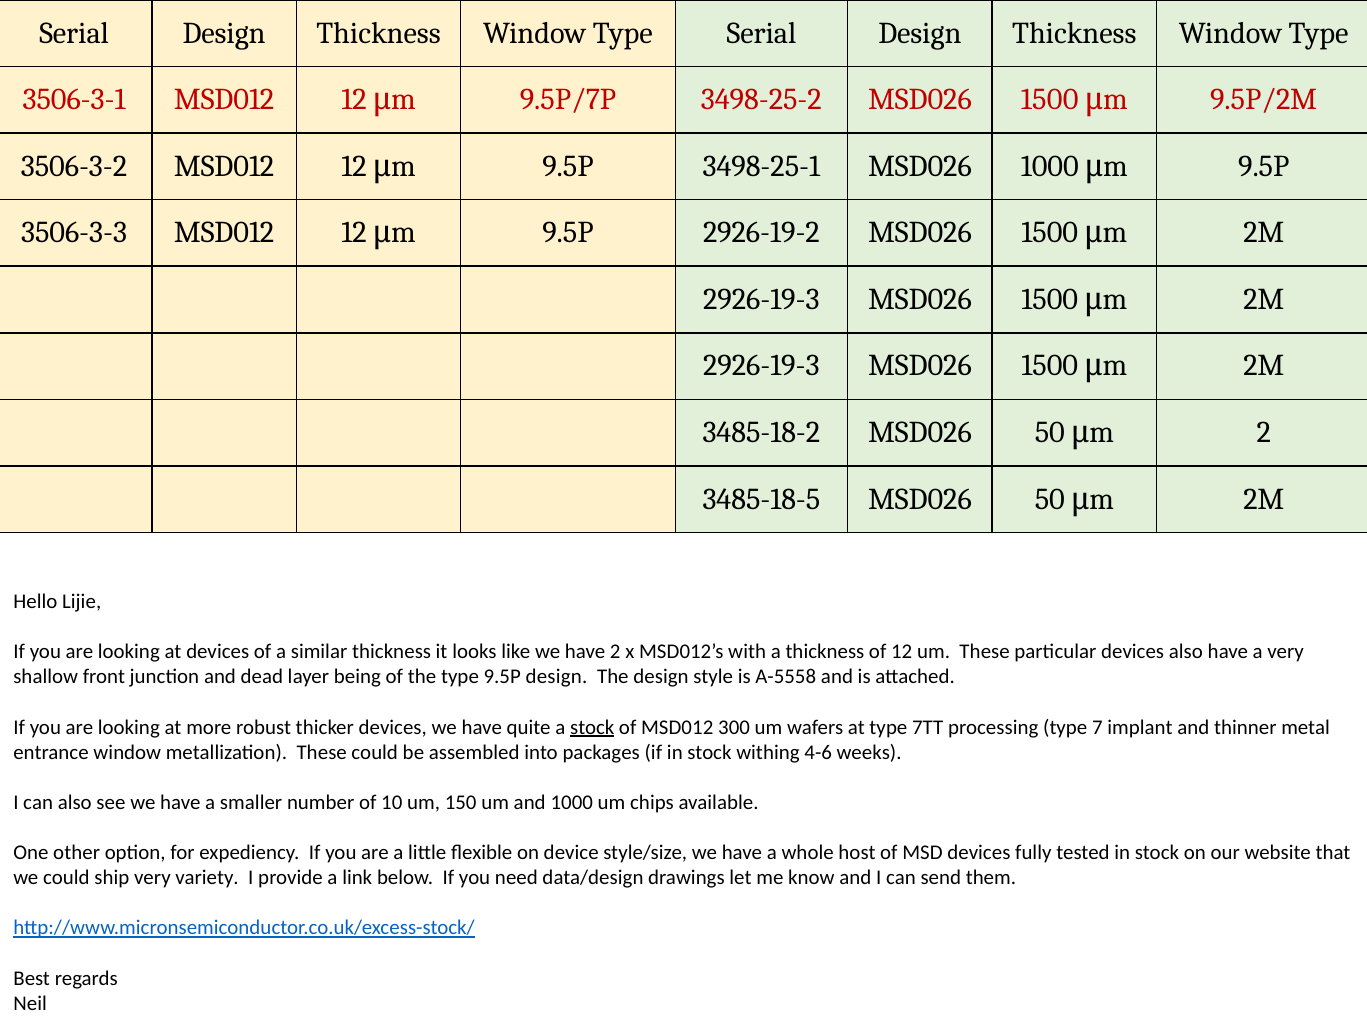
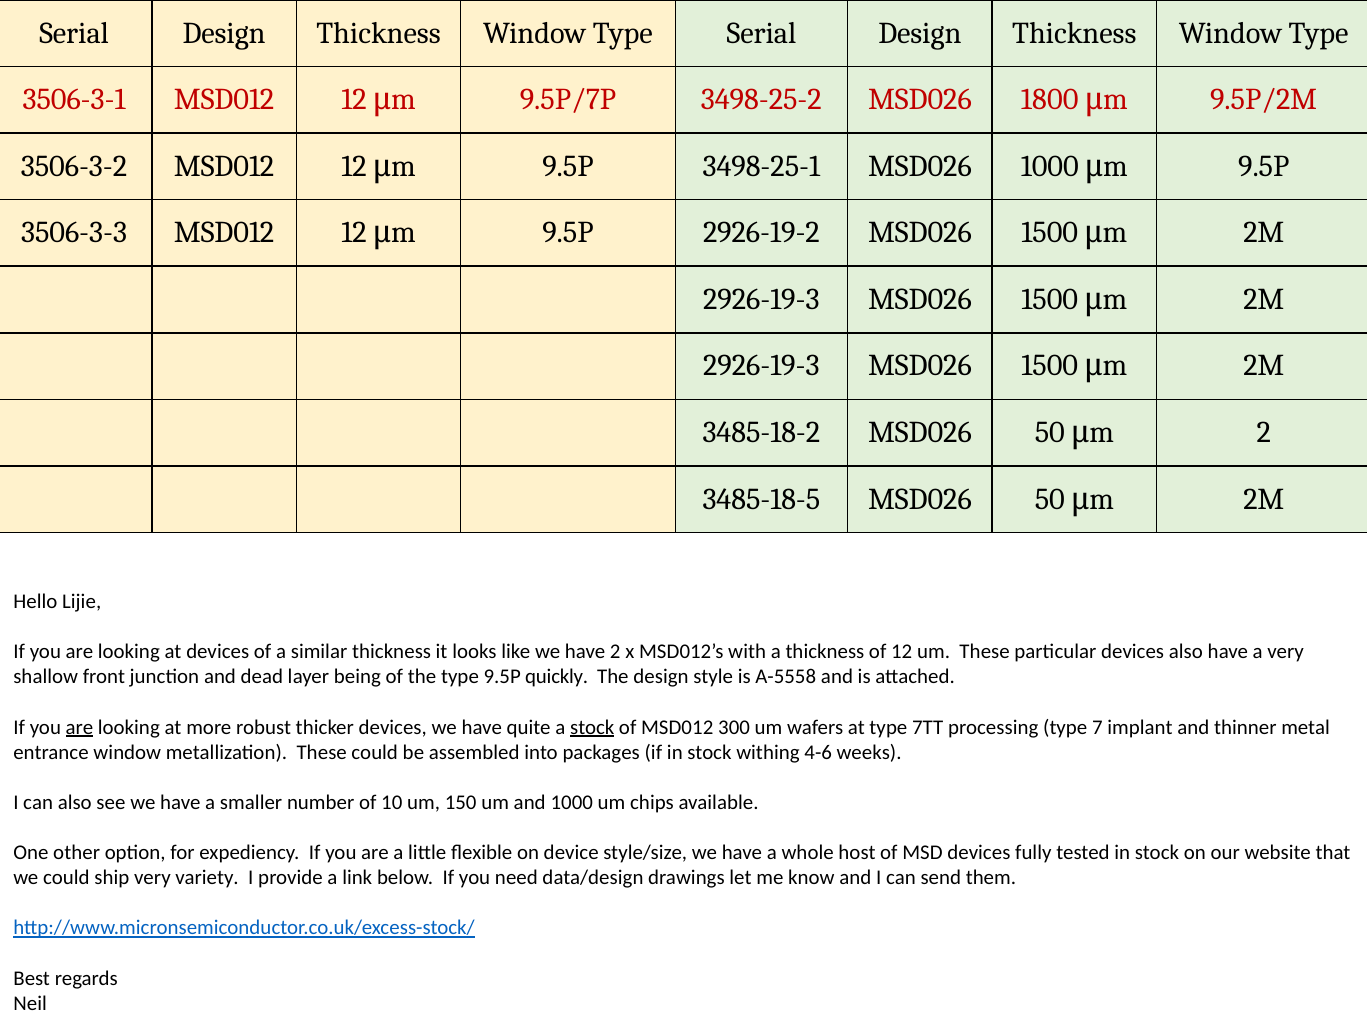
3498-25-2 MSD026 1500: 1500 -> 1800 (1050, 100)
9.5P design: design -> quickly (557, 677)
are underline: none -> present (79, 727)
